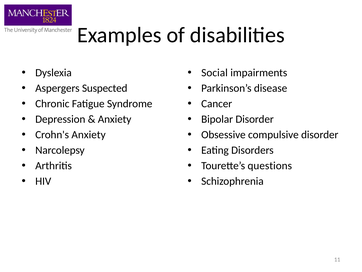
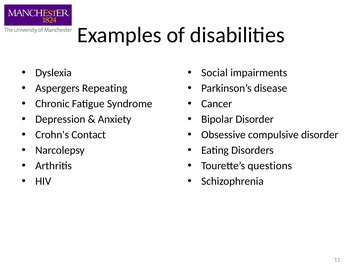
Suspected: Suspected -> Repeating (105, 88)
Crohn's Anxiety: Anxiety -> Contact (89, 134)
